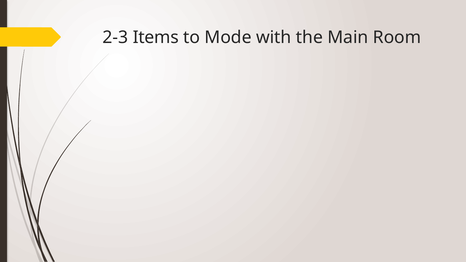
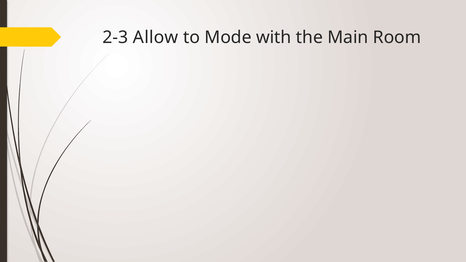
Items: Items -> Allow (156, 37)
